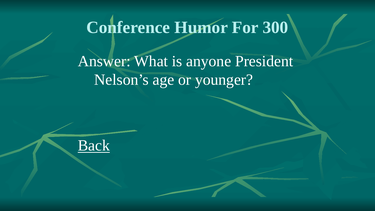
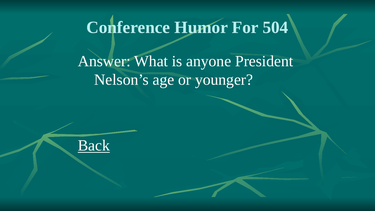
300: 300 -> 504 (275, 27)
